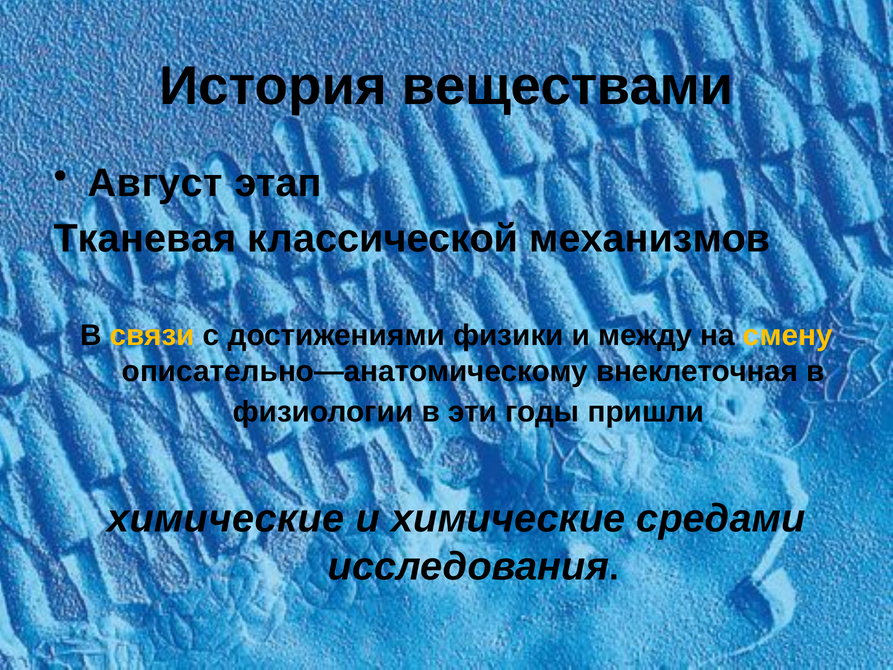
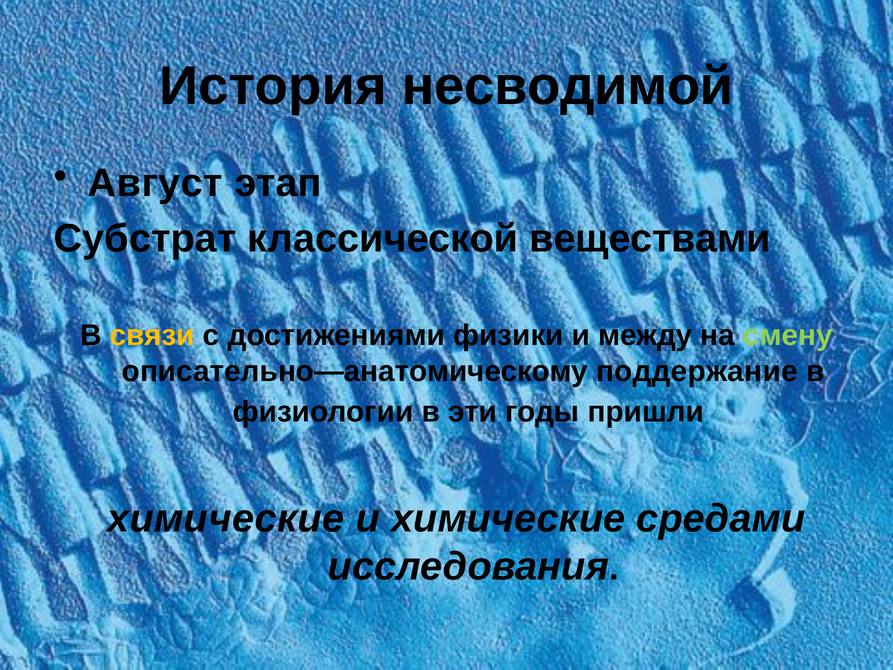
веществами: веществами -> несводимой (568, 86)
Тканевая: Тканевая -> Субстрат (145, 239)
механизмов: механизмов -> веществами (650, 239)
смену colour: yellow -> light green (788, 335)
внеклеточная: внеклеточная -> поддержание (697, 371)
